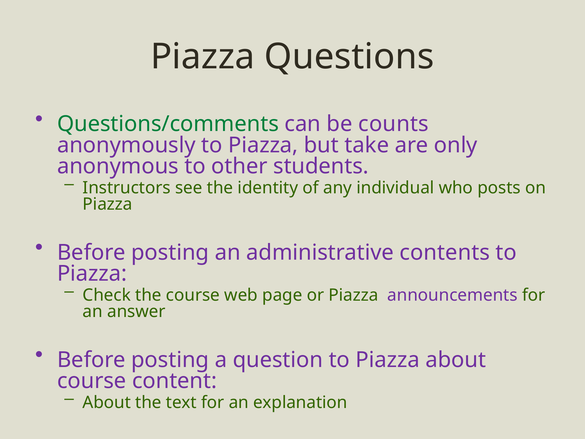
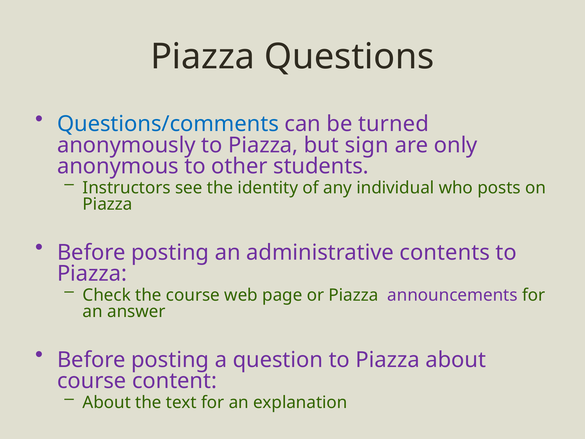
Questions/comments colour: green -> blue (168, 124)
counts: counts -> turned (394, 124)
take: take -> sign (367, 145)
